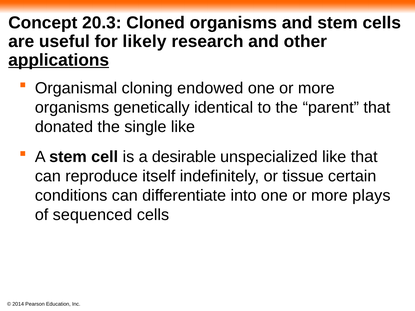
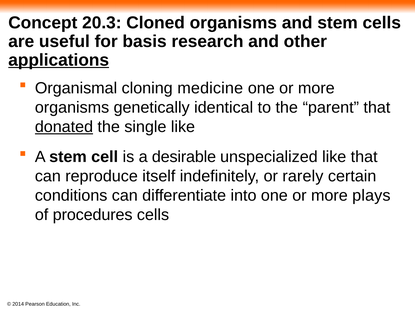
likely: likely -> basis (145, 41)
endowed: endowed -> medicine (210, 88)
donated underline: none -> present (64, 127)
tissue: tissue -> rarely (303, 176)
sequenced: sequenced -> procedures (93, 215)
